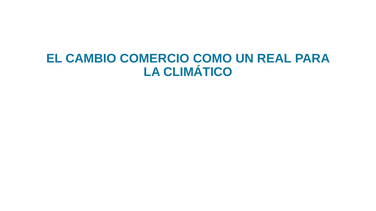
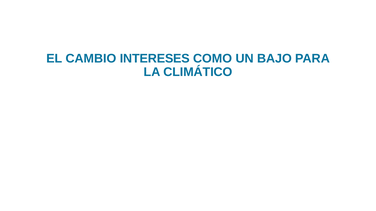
COMERCIO: COMERCIO -> INTERESES (155, 59)
REAL: REAL -> BAJO (274, 59)
